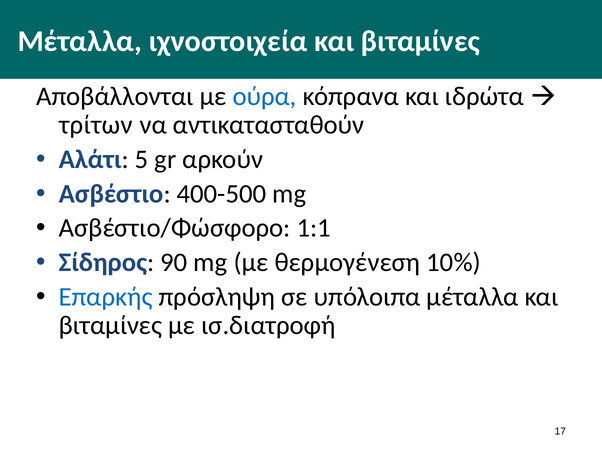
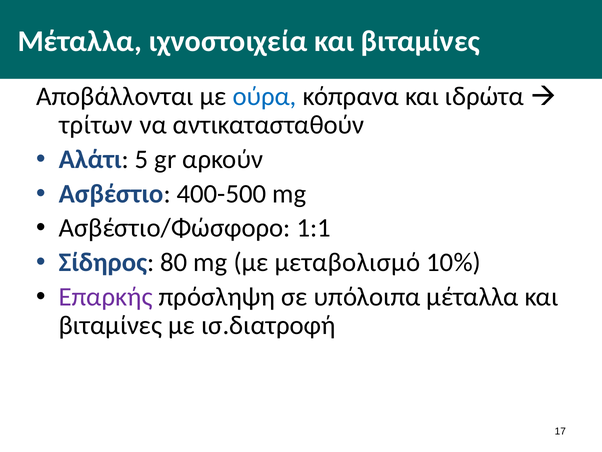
90: 90 -> 80 (174, 262)
θερμογένεση: θερμογένεση -> μεταβολισμό (347, 262)
Επαρκής colour: blue -> purple (106, 296)
